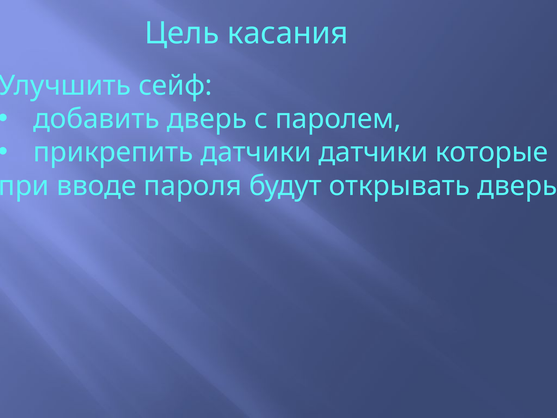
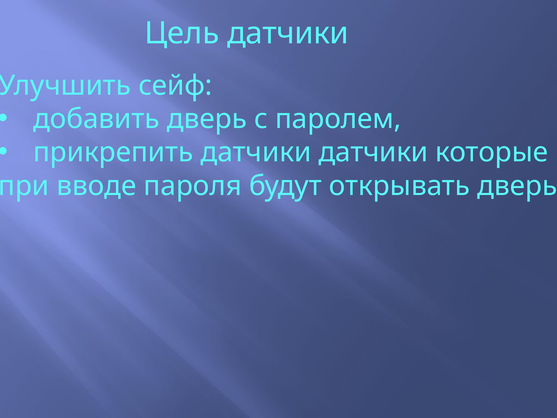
Цель касания: касания -> датчики (288, 33)
